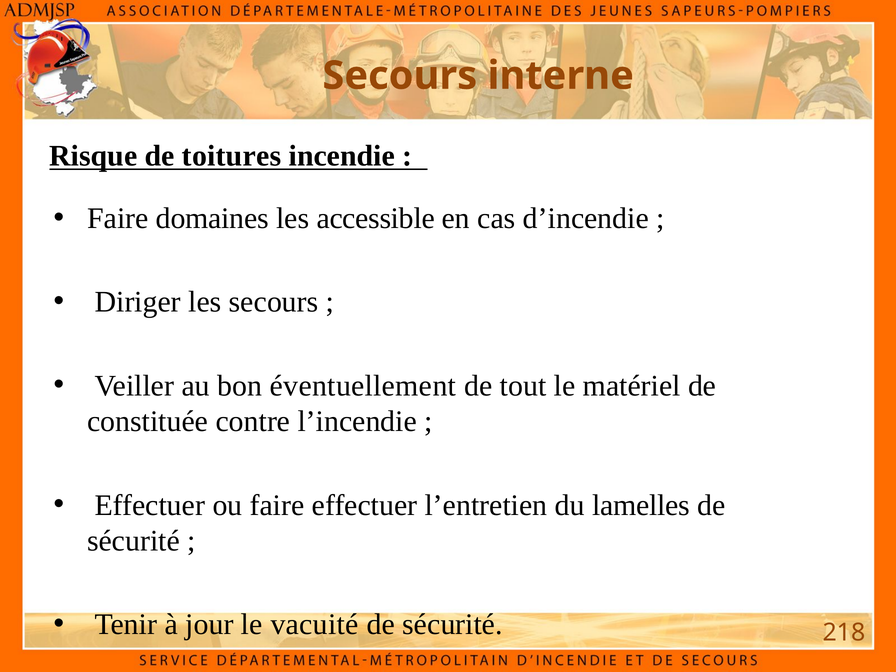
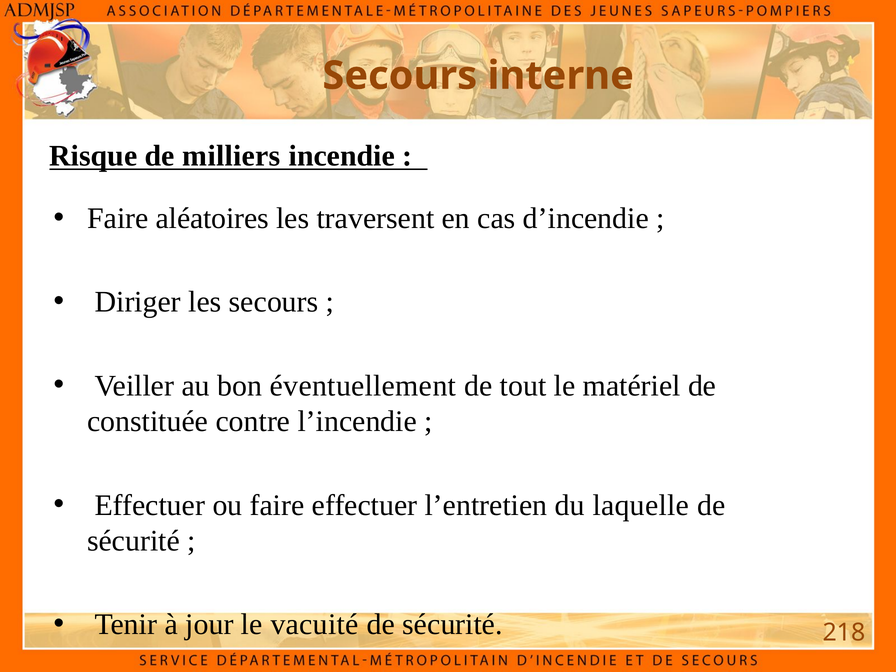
toitures: toitures -> milliers (231, 156)
domaines: domaines -> aléatoires (212, 219)
accessible: accessible -> traversent (376, 219)
lamelles: lamelles -> laquelle (641, 505)
